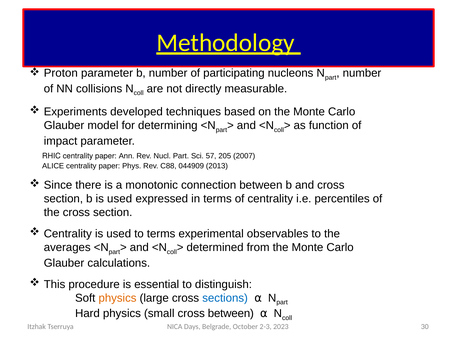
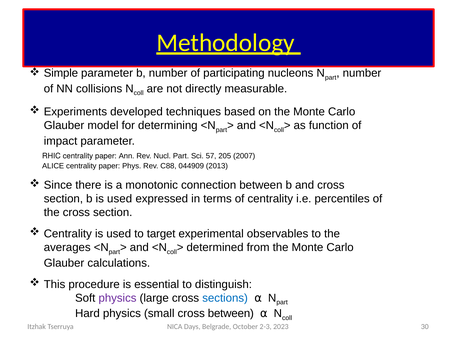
Proton: Proton -> Simple (61, 73)
to terms: terms -> target (161, 234)
physics colour: orange -> purple (118, 298)
